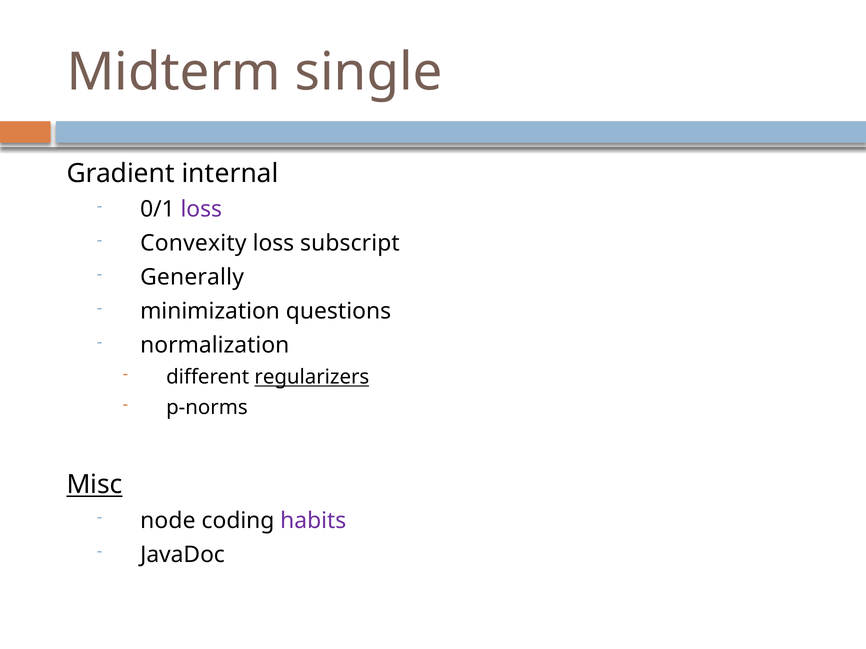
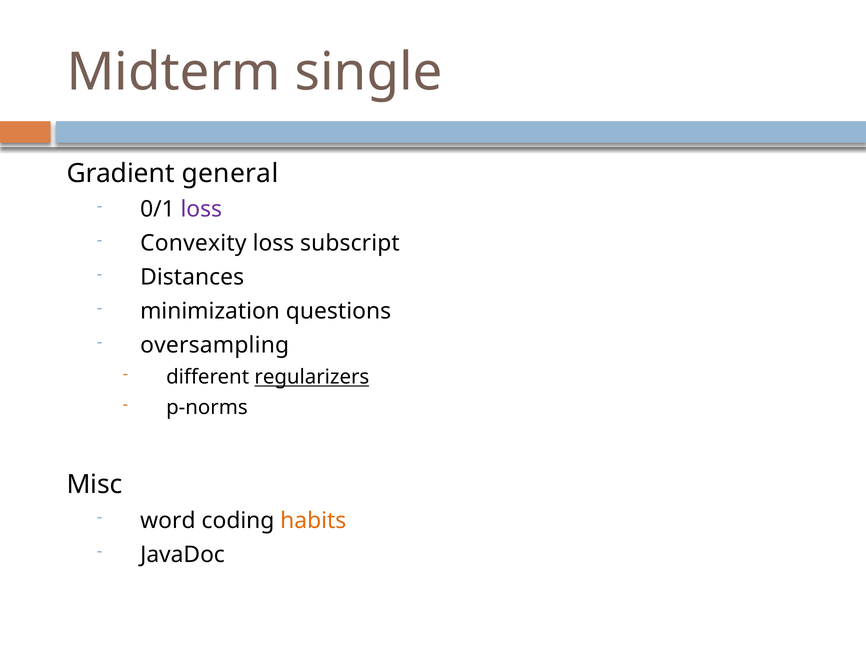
internal: internal -> general (230, 174)
Generally: Generally -> Distances (192, 278)
normalization: normalization -> oversampling (215, 346)
Misc underline: present -> none (95, 485)
node: node -> word (168, 521)
habits colour: purple -> orange (313, 521)
